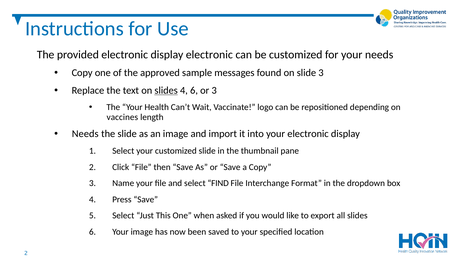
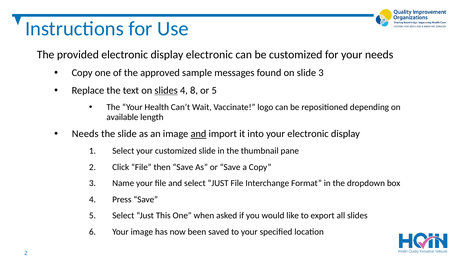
4 6: 6 -> 8 (194, 90)
or 3: 3 -> 5 (214, 90)
vaccines: vaccines -> available (122, 117)
and underline: none -> present (198, 134)
and select FIND: FIND -> JUST (218, 183)
